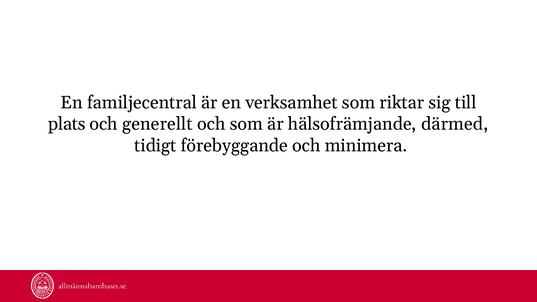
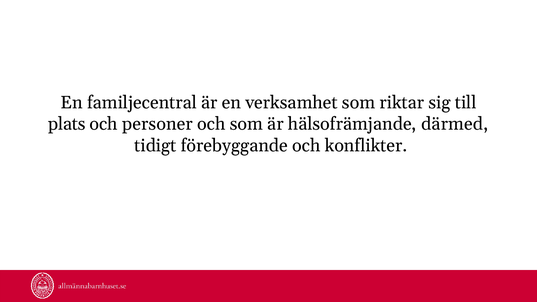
generellt: generellt -> personer (157, 124)
minimera: minimera -> konflikter (366, 146)
